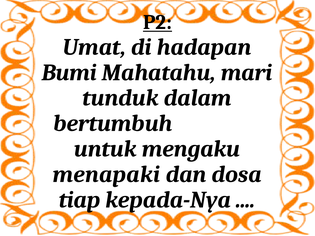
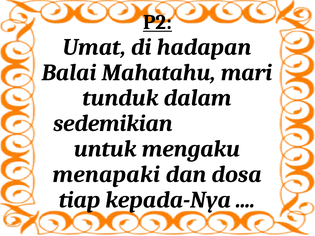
Bumi: Bumi -> Balai (69, 73)
bertumbuh: bertumbuh -> sedemikian (113, 124)
